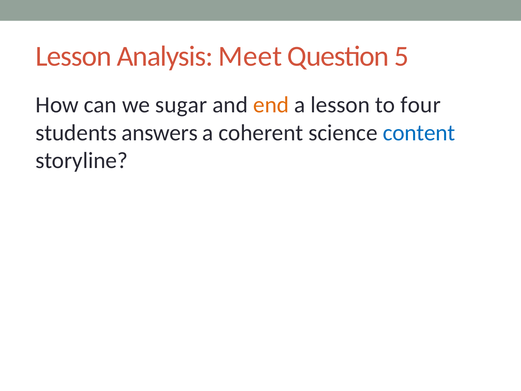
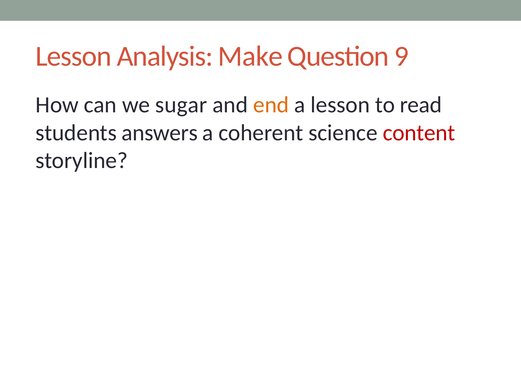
Meet: Meet -> Make (250, 56)
5: 5 -> 9 (401, 56)
four: four -> read (421, 105)
content colour: blue -> red (419, 133)
